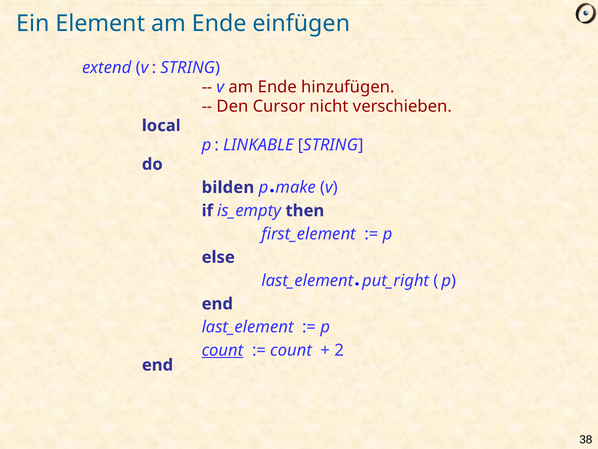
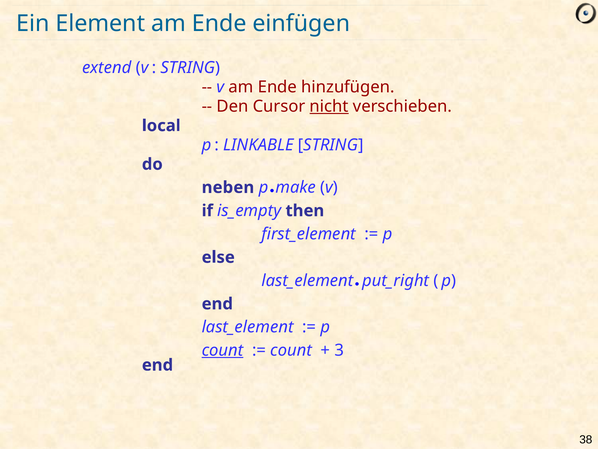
nicht underline: none -> present (329, 106)
bilden: bilden -> neben (228, 187)
2: 2 -> 3 (339, 350)
